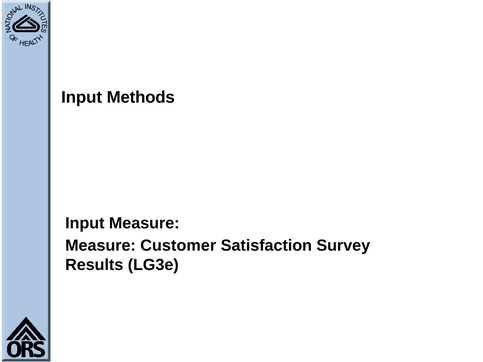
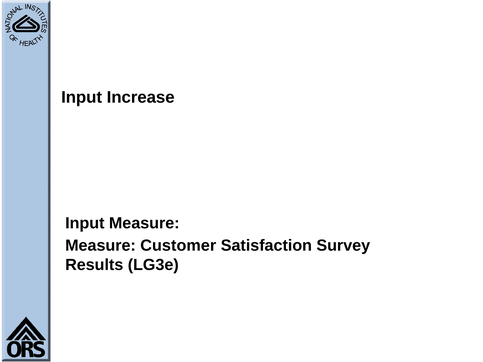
Methods: Methods -> Increase (141, 97)
